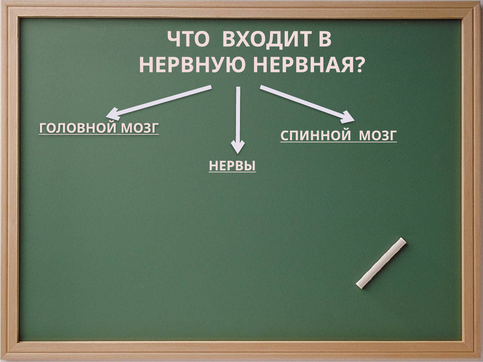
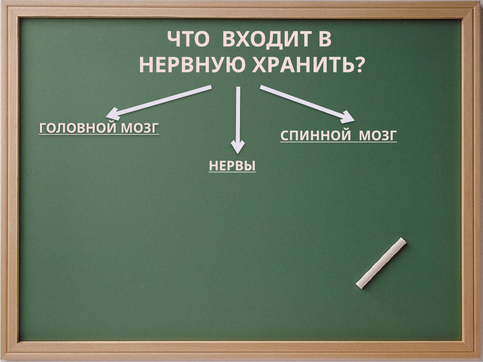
НЕРВНАЯ: НЕРВНАЯ -> ХРАНИТЬ (309, 65)
